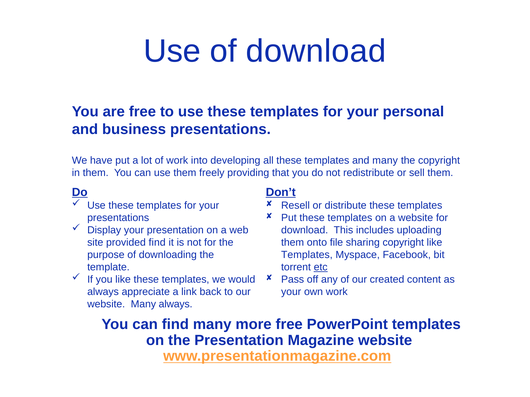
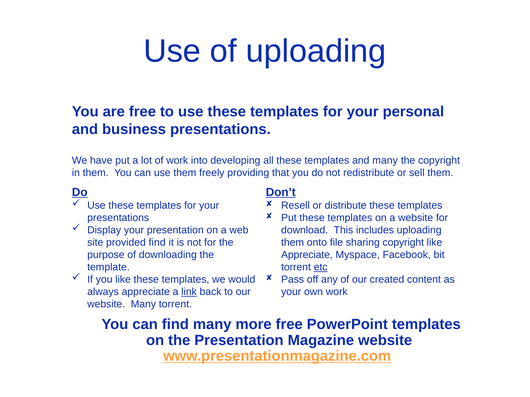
of download: download -> uploading (316, 51)
Templates: Templates -> Appreciate (307, 255)
link underline: none -> present (189, 292)
Many always: always -> torrent (175, 305)
